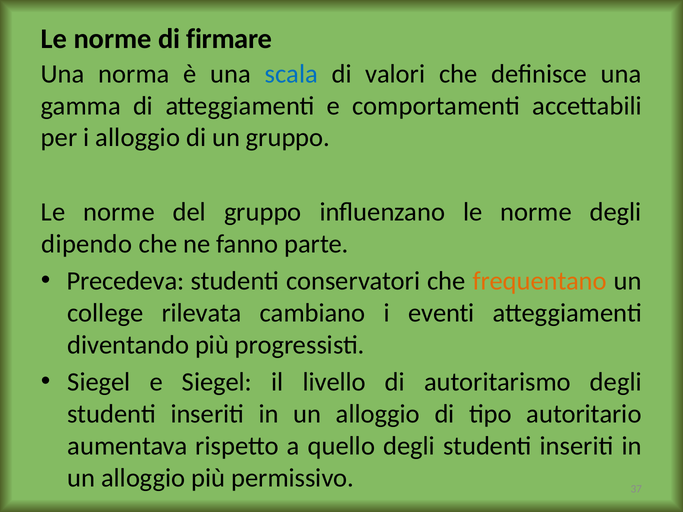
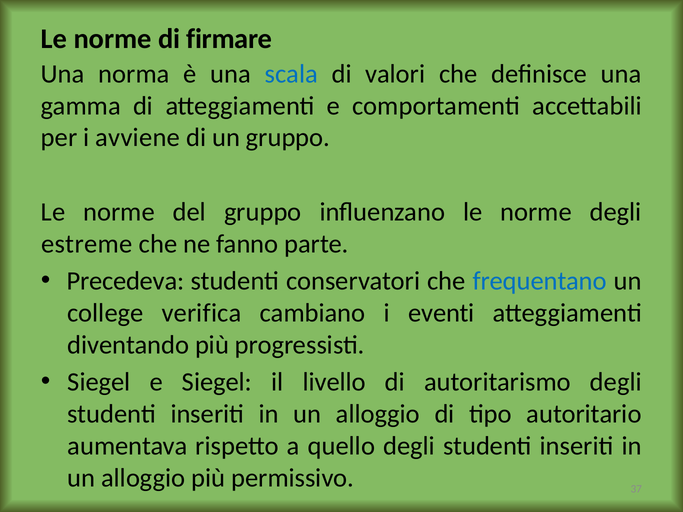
i alloggio: alloggio -> avviene (138, 138)
dipendo: dipendo -> estreme (87, 244)
frequentano colour: orange -> blue (540, 281)
rilevata: rilevata -> verifica (201, 313)
